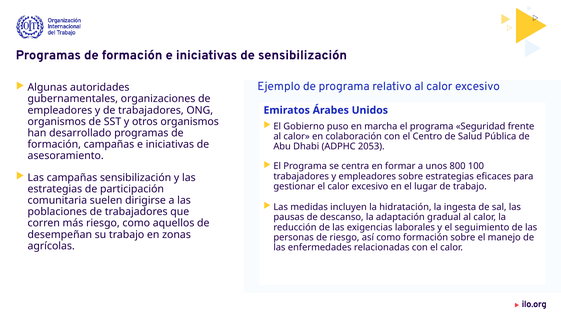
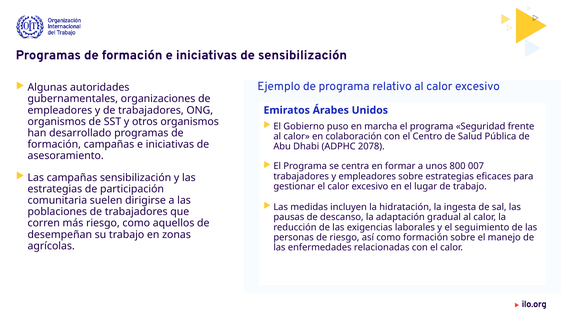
2053: 2053 -> 2078 (371, 146)
100: 100 -> 007 (476, 166)
